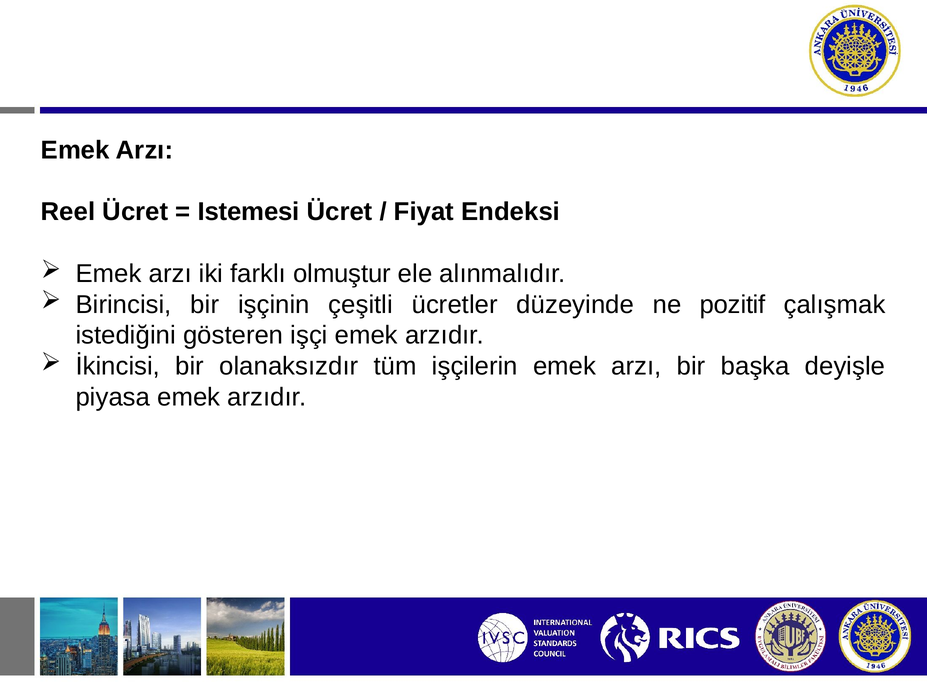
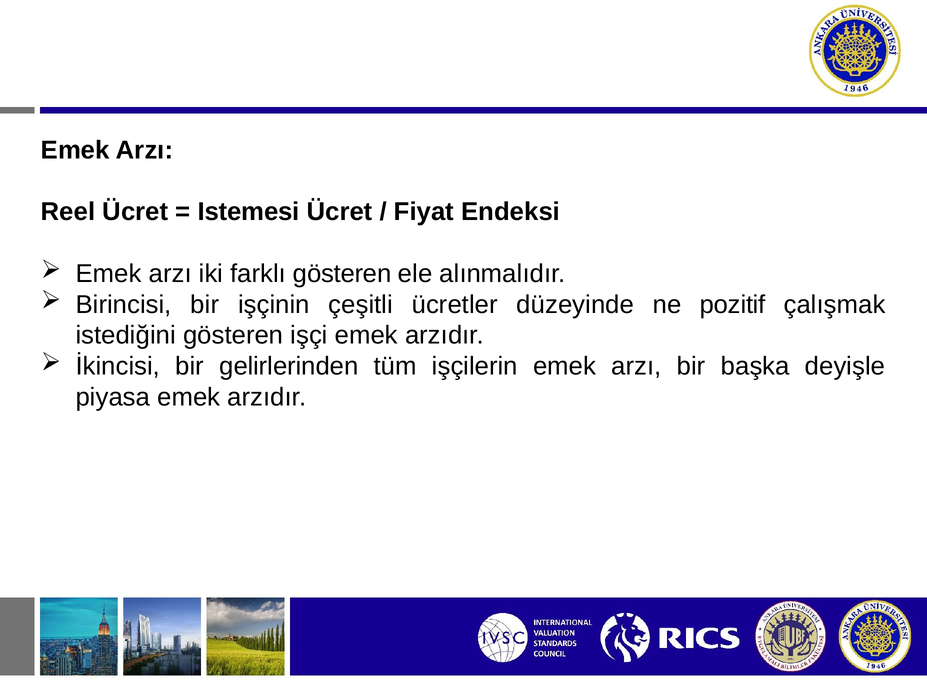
farklı olmuştur: olmuştur -> gösteren (342, 274)
olanaksızdır: olanaksızdır -> gelirlerinden (289, 367)
